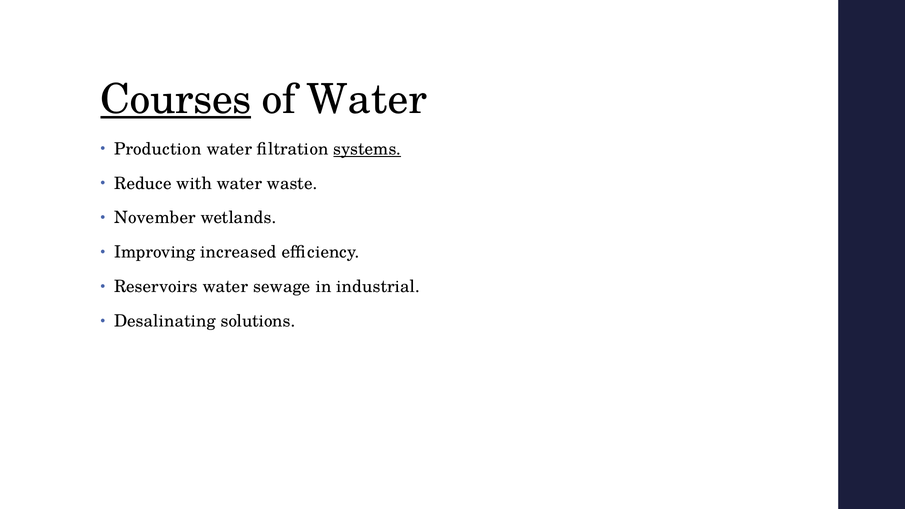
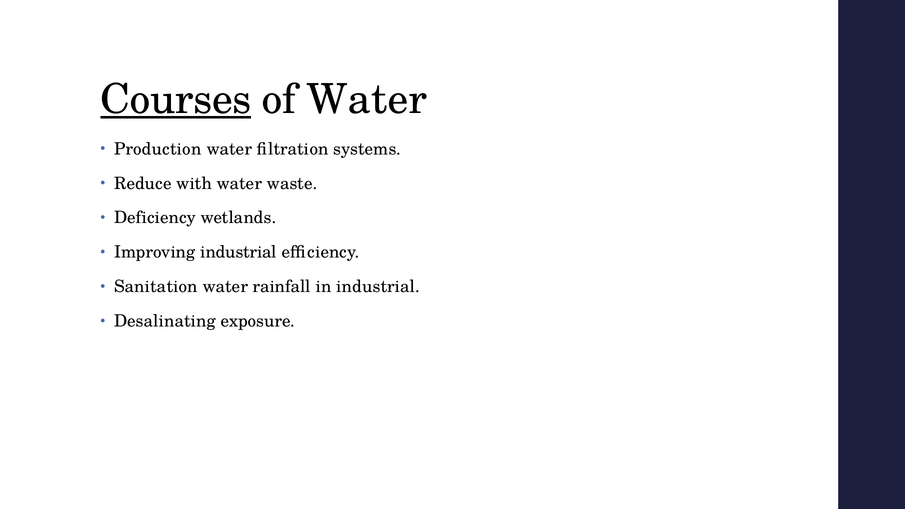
systems underline: present -> none (367, 149)
November: November -> Deficiency (155, 218)
Improving increased: increased -> industrial (239, 252)
Reservoirs: Reservoirs -> Sanitation (156, 287)
sewage: sewage -> rainfall (282, 287)
solutions: solutions -> exposure (258, 321)
